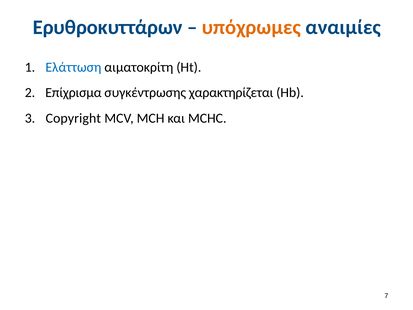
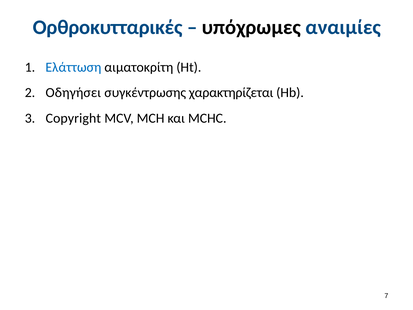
Ερυθροκυττάρων: Ερυθροκυττάρων -> Ορθροκυτταρικές (108, 27)
υπόχρωμες colour: orange -> black (251, 27)
Επίχρισμα: Επίχρισμα -> Οδηγήσει (73, 93)
